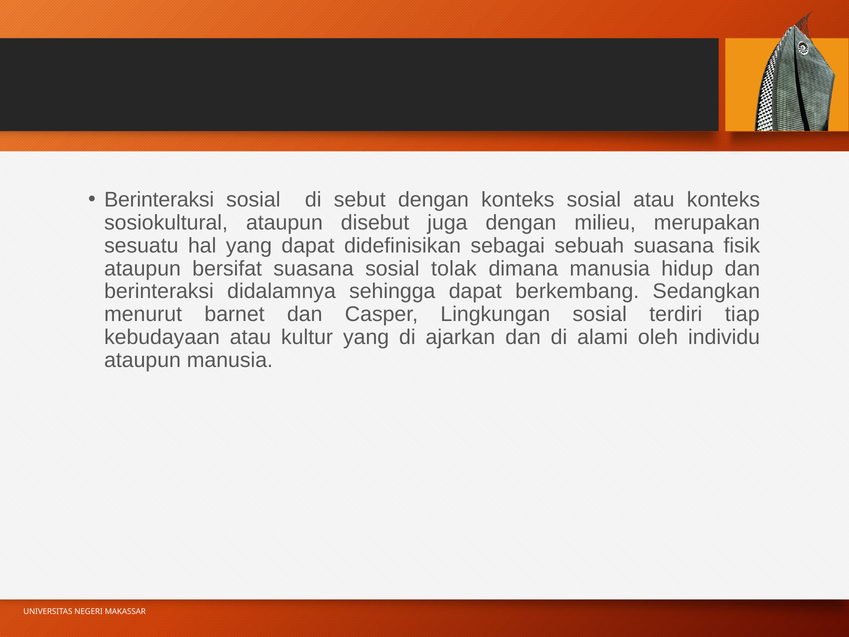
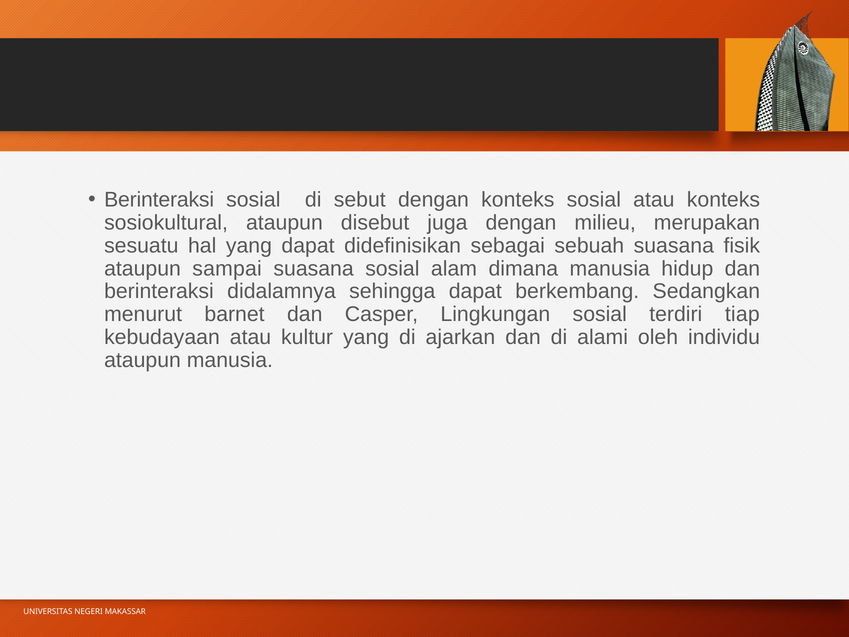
bersifat: bersifat -> sampai (227, 268)
tolak: tolak -> alam (454, 268)
